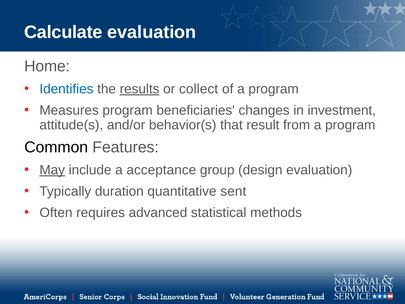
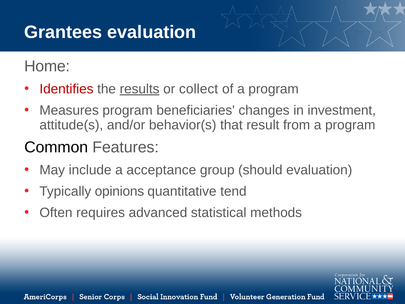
Calculate: Calculate -> Grantees (63, 32)
Identifies colour: blue -> red (66, 89)
May underline: present -> none (52, 170)
design: design -> should (260, 170)
duration: duration -> opinions (119, 191)
sent: sent -> tend (233, 191)
